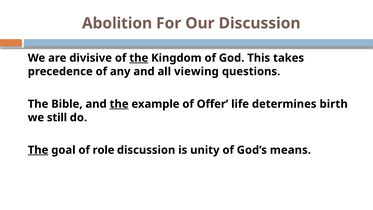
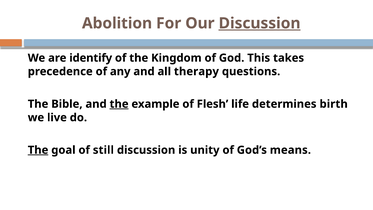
Discussion underline: none -> present (260, 23)
divisive: divisive -> identify (91, 58)
the underline: present -> none (139, 58)
viewing: viewing -> therapy (196, 71)
Offer: Offer -> Flesh (212, 104)
still: still -> live (57, 117)
role: role -> still (103, 150)
